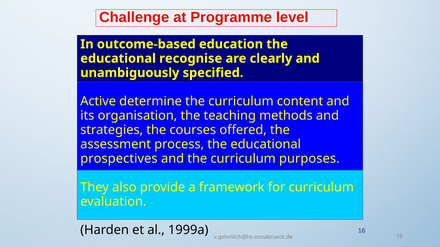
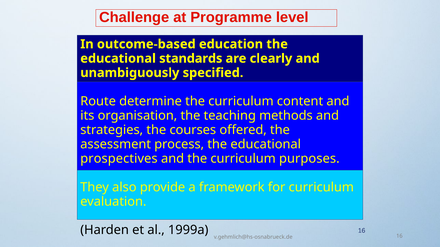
recognise: recognise -> standards (191, 59)
Active: Active -> Route (98, 102)
